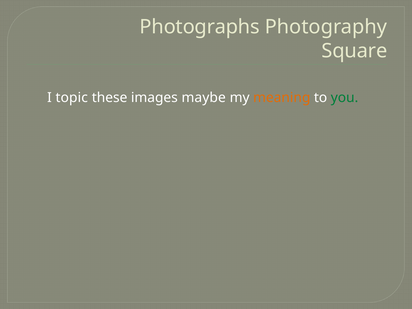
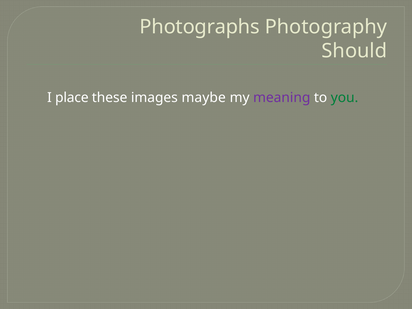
Square: Square -> Should (354, 51)
topic: topic -> place (72, 98)
meaning colour: orange -> purple (282, 98)
